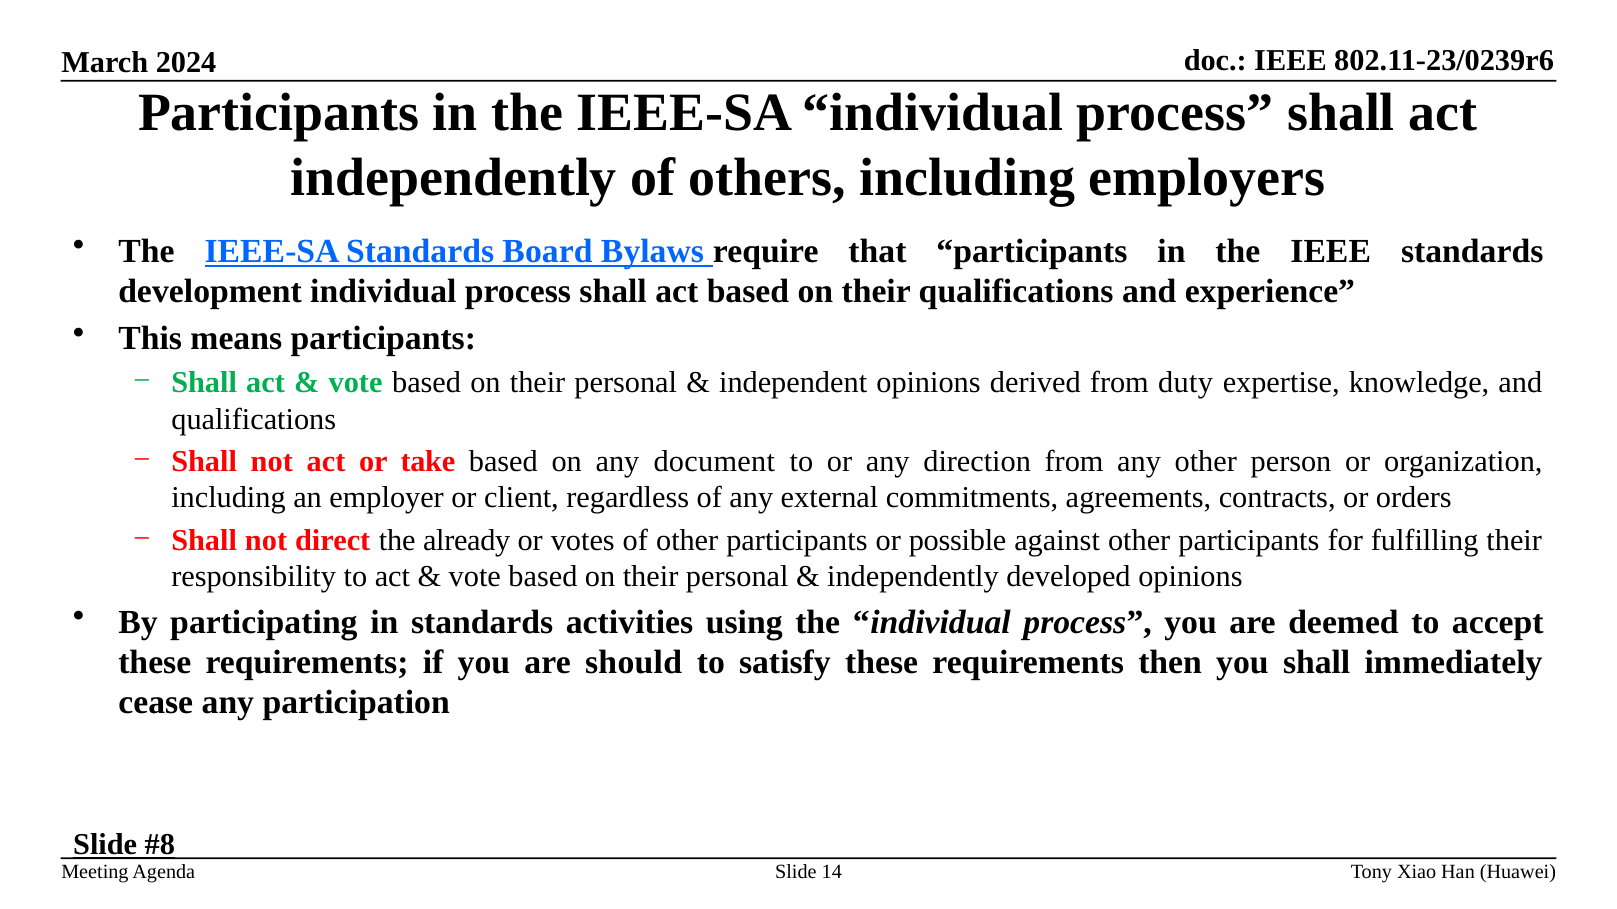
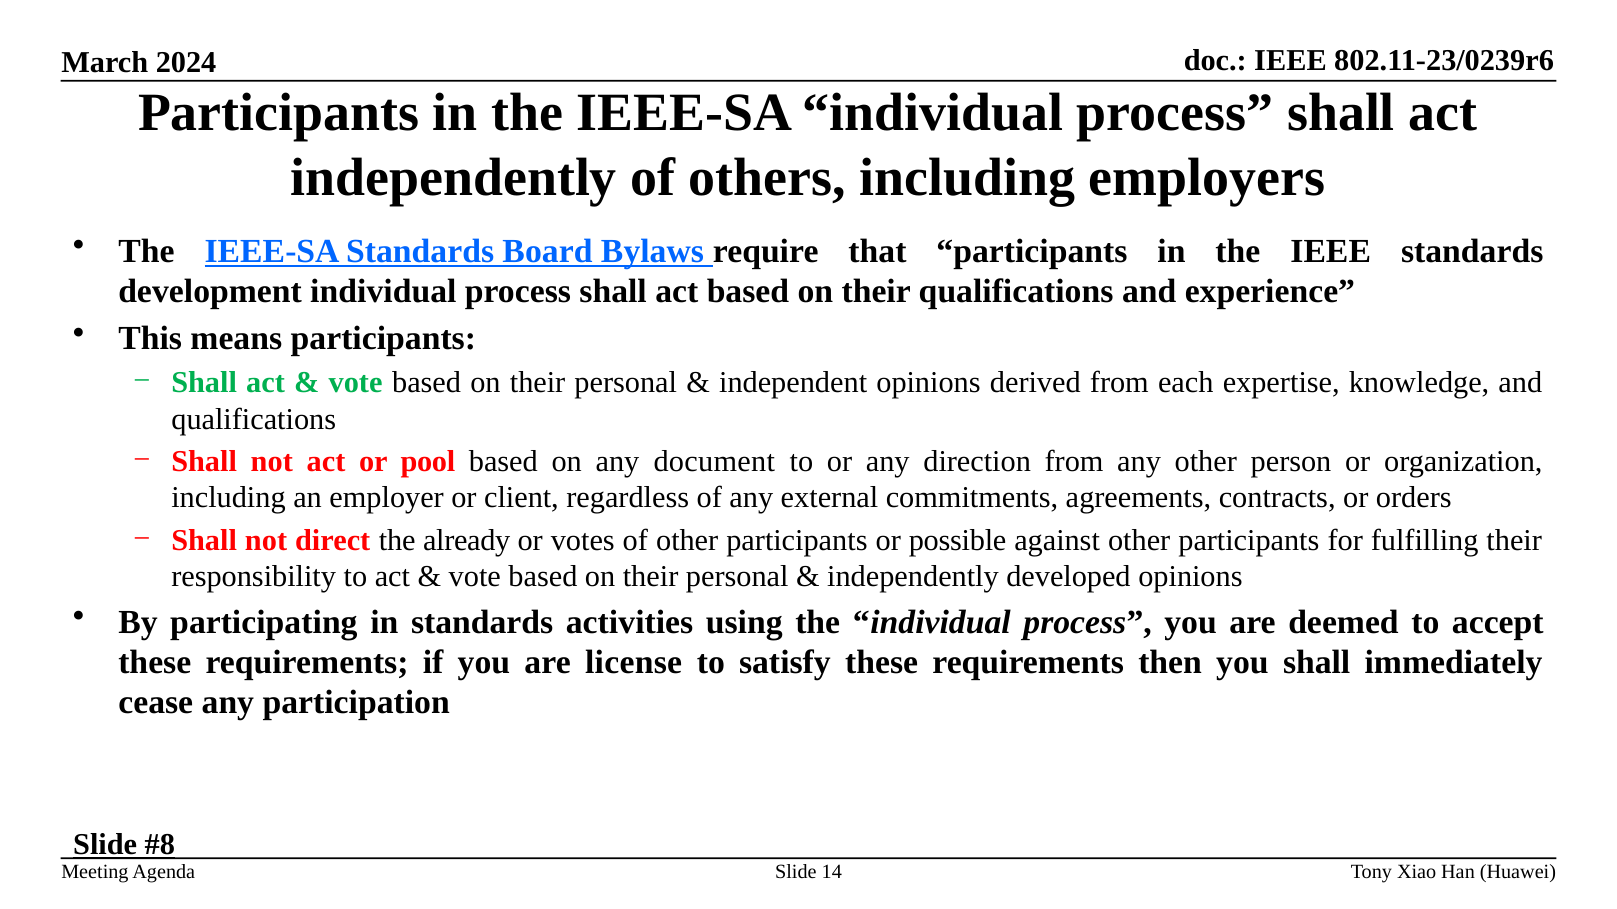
duty: duty -> each (1186, 383)
take: take -> pool (428, 462)
should: should -> license (634, 663)
